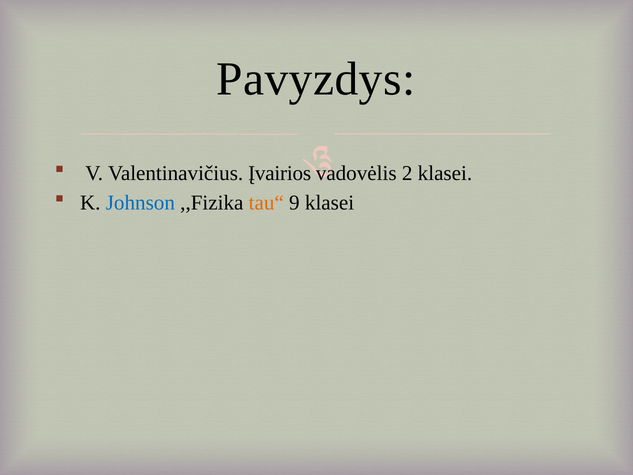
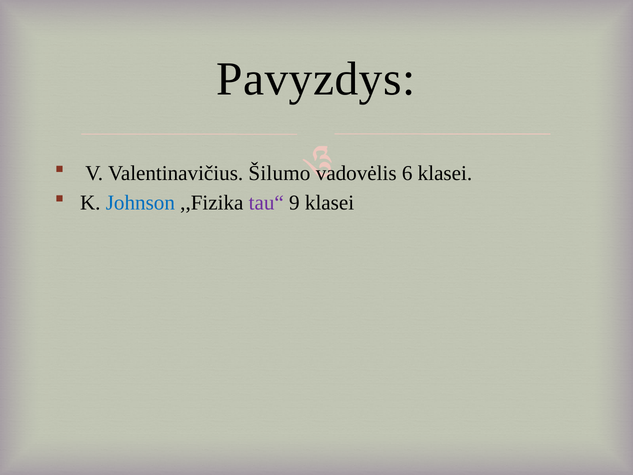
Įvairios: Įvairios -> Šilumo (279, 173)
2: 2 -> 6 (407, 173)
tau“ colour: orange -> purple (266, 202)
